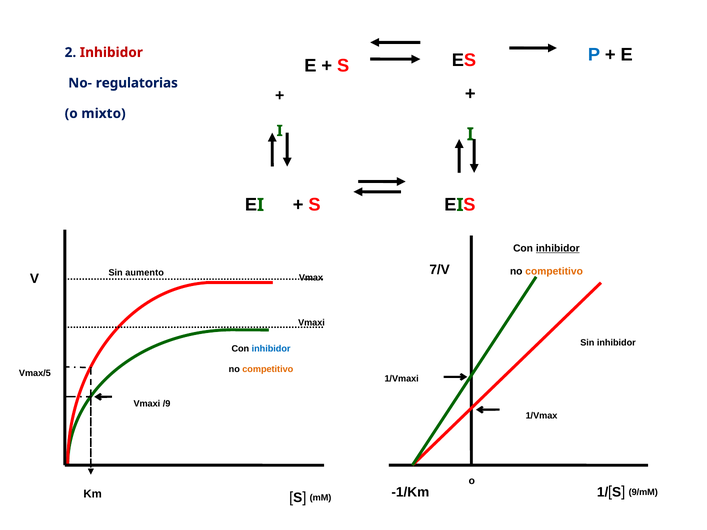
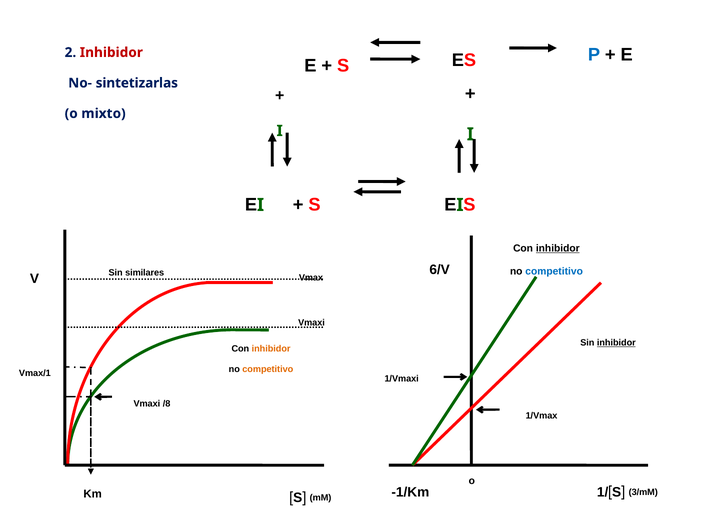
regulatorias: regulatorias -> sintetizarlas (137, 83)
7/V: 7/V -> 6/V (440, 270)
competitivo colour: orange -> blue (554, 271)
aumento: aumento -> similares (145, 273)
inhibidor underline: none -> present (616, 343)
inhibidor colour: blue -> orange (271, 349)
Vmax/5: Vmax/5 -> Vmax/1 (35, 373)
/9: /9 -> /8 (167, 404)
9/mM: 9/mM -> 3/mM (643, 492)
